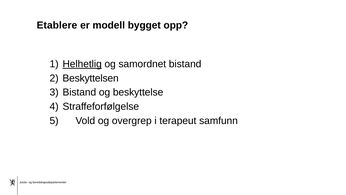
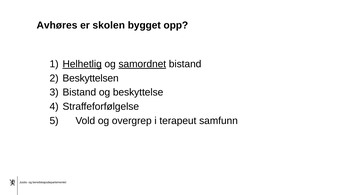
Etablere: Etablere -> Avhøres (57, 25)
modell: modell -> skolen (109, 25)
samordnet underline: none -> present (142, 64)
